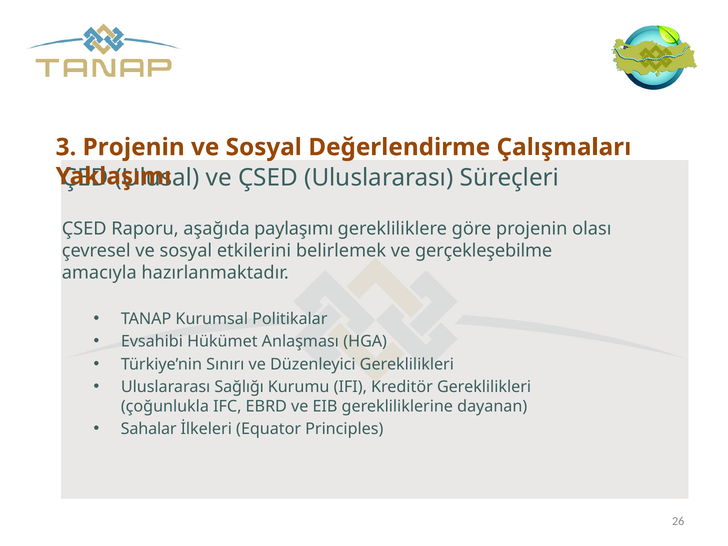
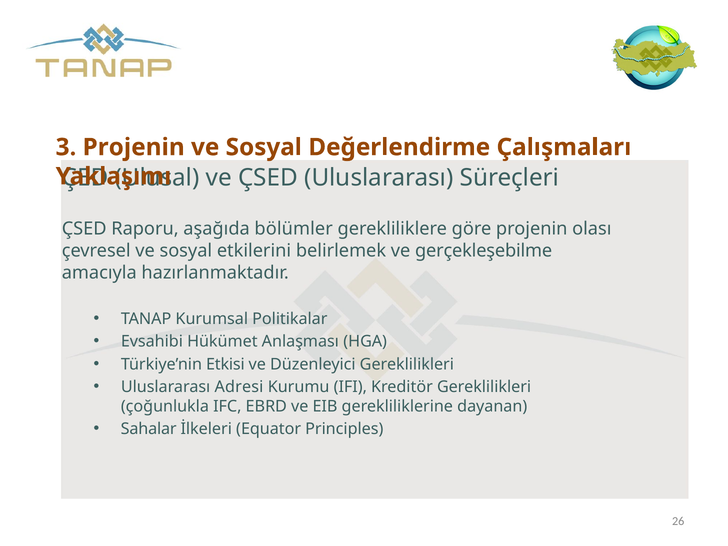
paylaşımı: paylaşımı -> bölümler (294, 229)
Sınırı: Sınırı -> Etkisi (225, 364)
Sağlığı: Sağlığı -> Adresi (239, 387)
